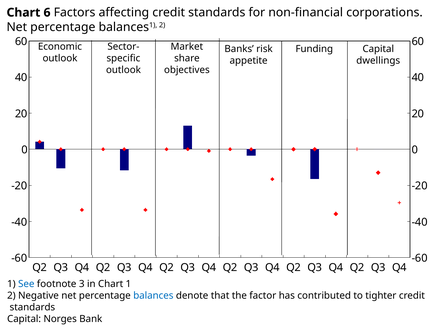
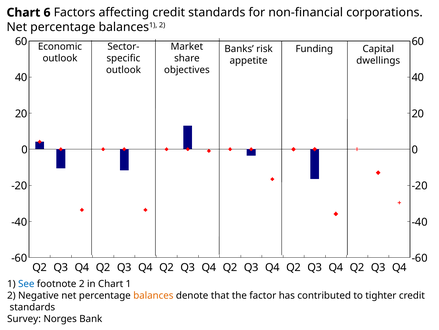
footnote 3: 3 -> 2 (82, 283)
balances colour: blue -> orange (153, 295)
Capital: Capital -> Survey (24, 318)
